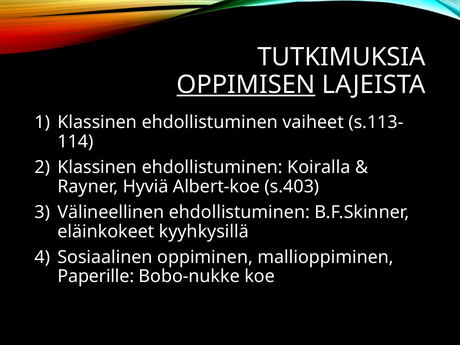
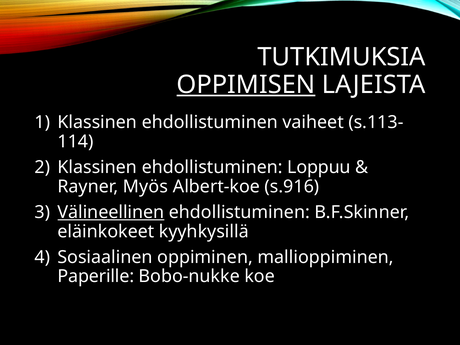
Koiralla: Koiralla -> Loppuu (319, 167)
Hyviä: Hyviä -> Myös (145, 186)
s.403: s.403 -> s.916 (292, 186)
Välineellinen underline: none -> present (111, 212)
